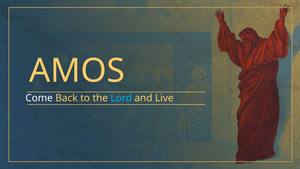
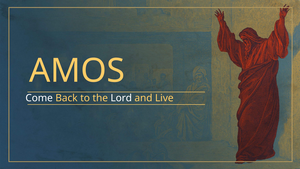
Lord colour: light blue -> white (121, 98)
